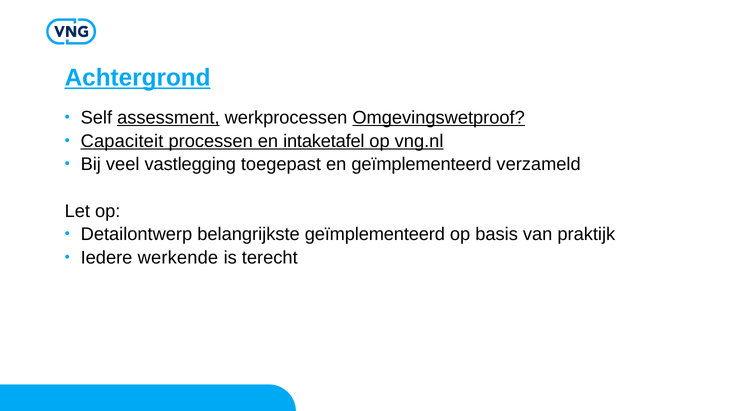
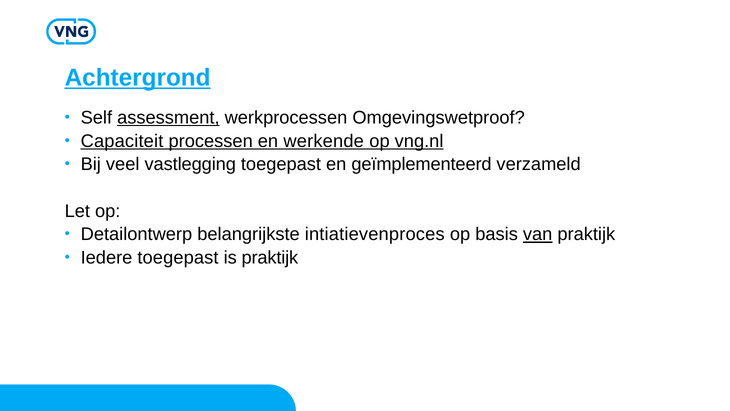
Omgevingswetproof underline: present -> none (439, 118)
intaketafel: intaketafel -> werkende (324, 141)
belangrijkste geïmplementeerd: geïmplementeerd -> intiatievenproces (375, 234)
van underline: none -> present (538, 234)
Iedere werkende: werkende -> toegepast (178, 257)
is terecht: terecht -> praktijk (270, 257)
